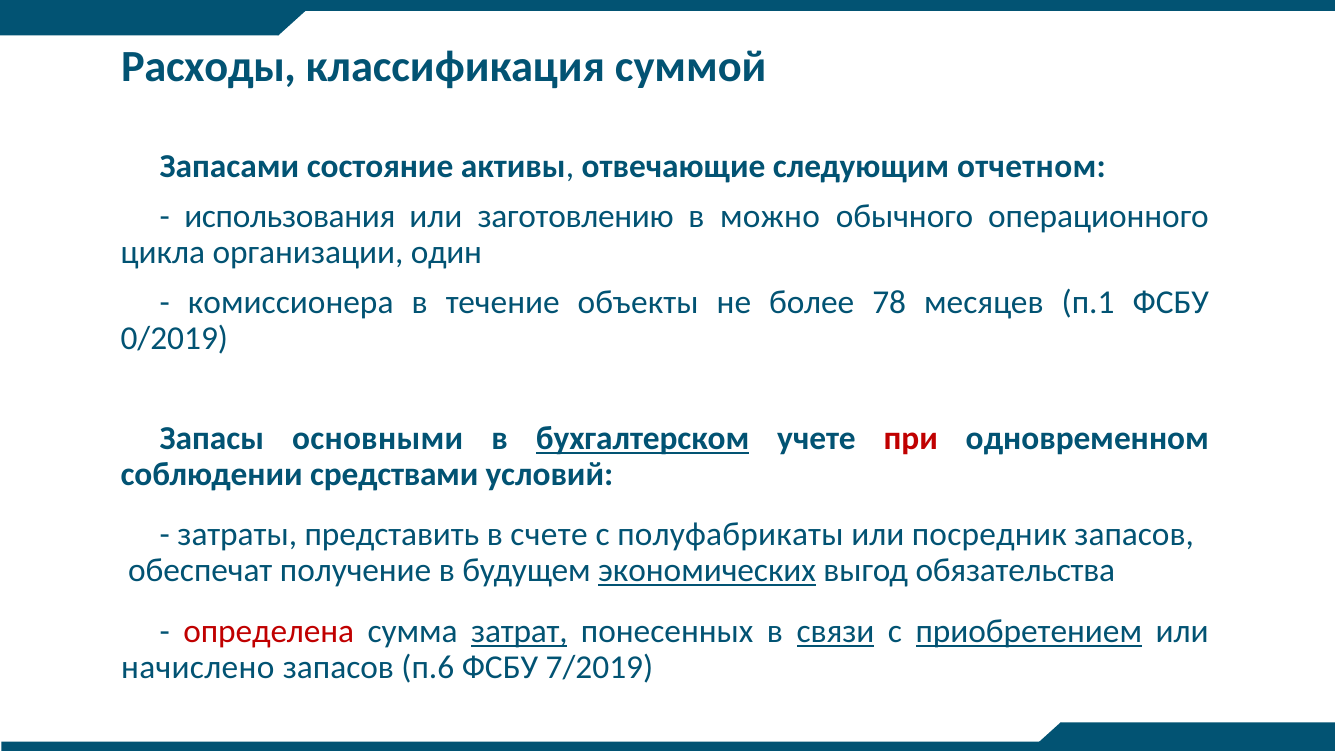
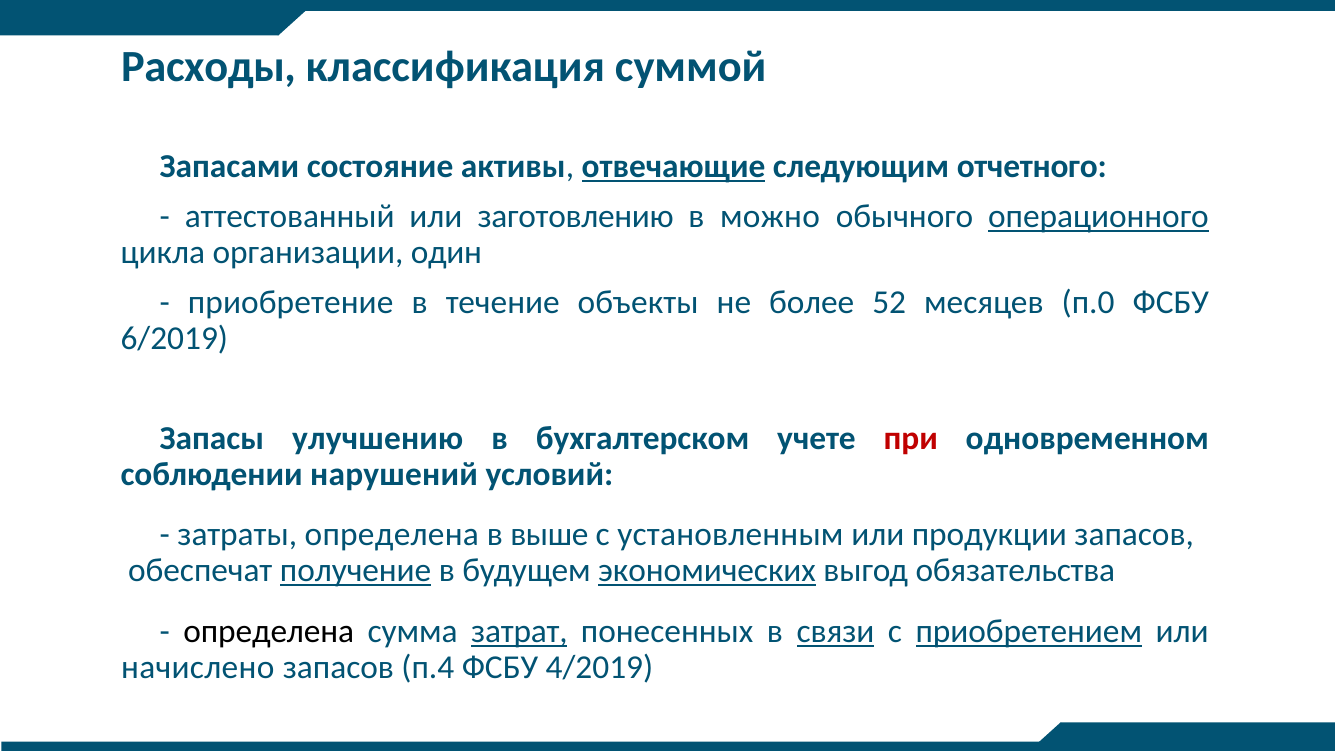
отвечающие underline: none -> present (674, 167)
отчетном: отчетном -> отчетного (1032, 167)
использования: использования -> аттестованный (290, 217)
операционного underline: none -> present (1098, 217)
комиссионера: комиссионера -> приобретение (291, 303)
78: 78 -> 52 (889, 303)
п.1: п.1 -> п.0 (1088, 303)
0/2019: 0/2019 -> 6/2019 (174, 339)
основными: основными -> улучшению (378, 438)
бухгалтерском underline: present -> none (643, 438)
средствами: средствами -> нарушений (394, 475)
затраты представить: представить -> определена (392, 535)
счете: счете -> выше (549, 535)
полуфабрикаты: полуфабрикаты -> установленным (730, 535)
посредник: посредник -> продукции (989, 535)
получение underline: none -> present (356, 571)
определена colour: red -> black (269, 631)
п.6: п.6 -> п.4 (428, 667)
7/2019: 7/2019 -> 4/2019 (599, 667)
